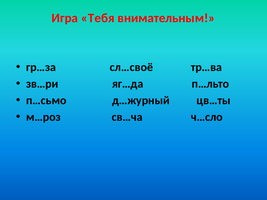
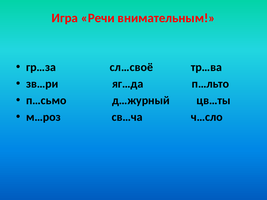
Тебя: Тебя -> Речи (98, 18)
